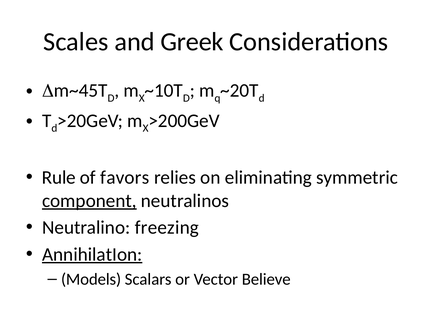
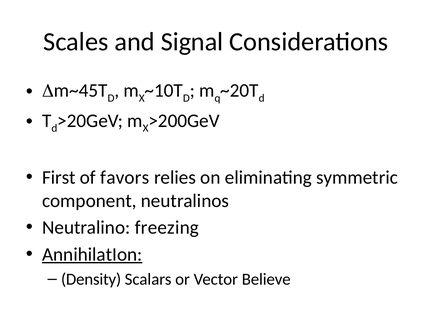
Greek: Greek -> Signal (192, 42)
Rule: Rule -> First (59, 178)
component underline: present -> none (89, 201)
Models: Models -> Density (91, 279)
